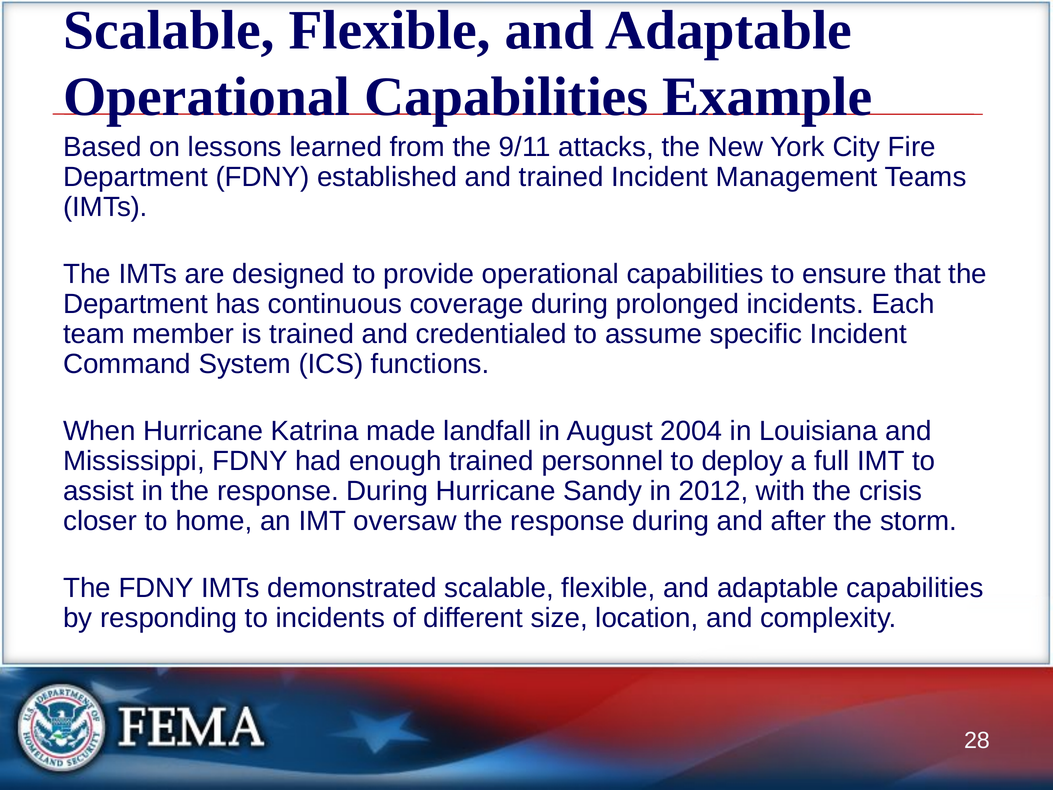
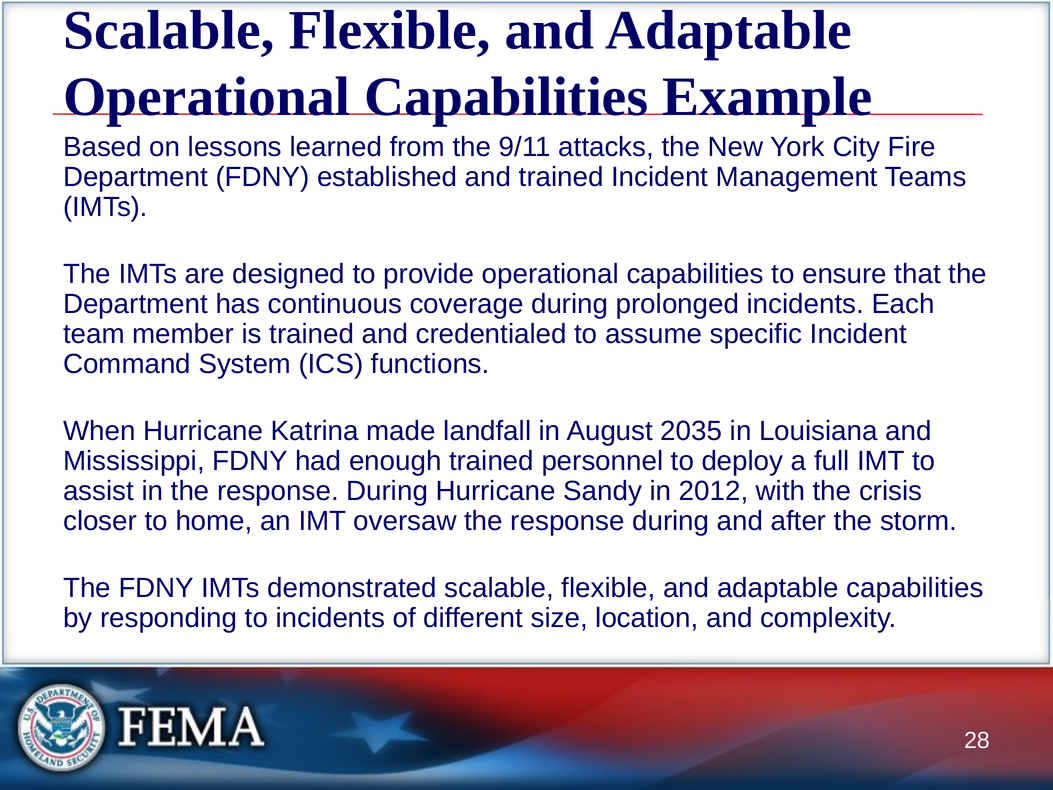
2004: 2004 -> 2035 (691, 431)
